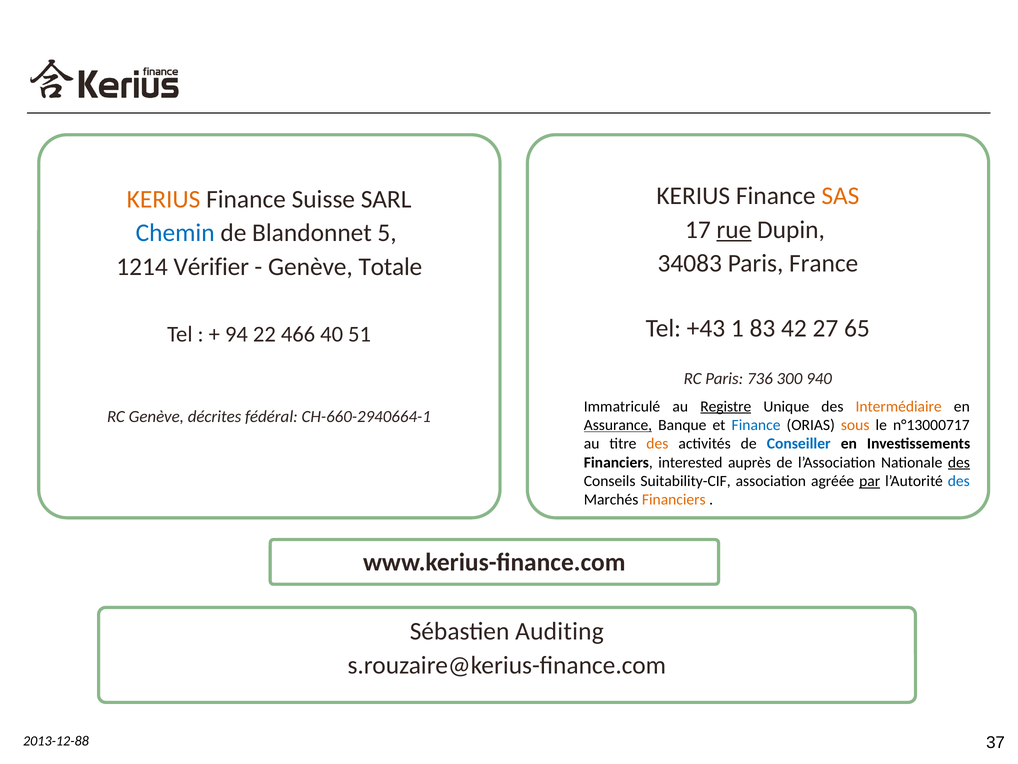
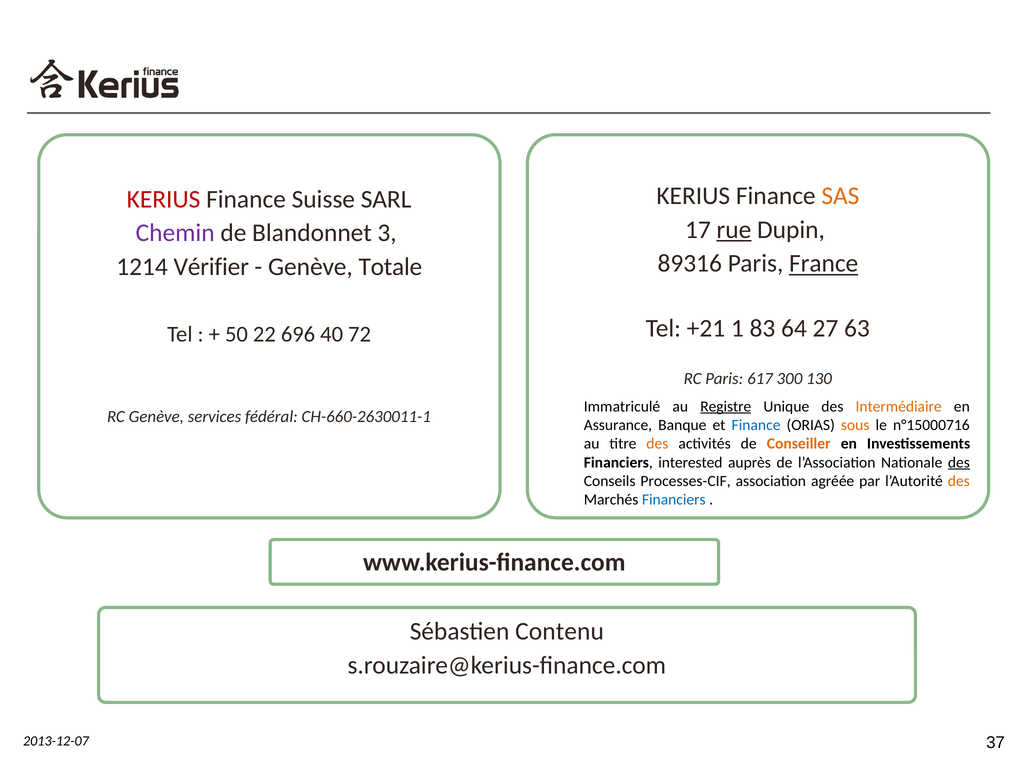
KERIUS colour: orange -> red (164, 199)
Chemin colour: blue -> purple (175, 233)
5: 5 -> 3 (387, 233)
34083: 34083 -> 89316 (690, 263)
France underline: none -> present (824, 263)
+43: +43 -> +21 (706, 328)
42: 42 -> 64 (794, 328)
65: 65 -> 63 (857, 328)
94: 94 -> 50 (236, 334)
466: 466 -> 696 (298, 334)
51: 51 -> 72 (360, 334)
736: 736 -> 617 (760, 378)
940: 940 -> 130 (819, 378)
décrites: décrites -> services (214, 416)
CH-660-2940664-1: CH-660-2940664-1 -> CH-660-2630011-1 (366, 416)
Assurance underline: present -> none (618, 425)
n°13000717: n°13000717 -> n°15000716 (931, 425)
Conseiller colour: blue -> orange (799, 443)
Suitability-CIF: Suitability-CIF -> Processes-CIF (686, 481)
par underline: present -> none (870, 481)
des colour: blue -> orange (959, 481)
Financiers colour: orange -> blue (674, 499)
Auditing: Auditing -> Contenu (560, 631)
2013-12-88: 2013-12-88 -> 2013-12-07 (56, 741)
